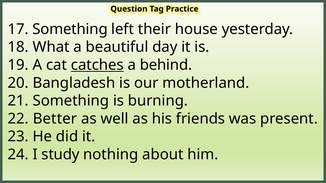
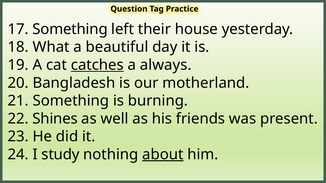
behind: behind -> always (166, 65)
Better: Better -> Shines (55, 119)
about underline: none -> present (163, 155)
